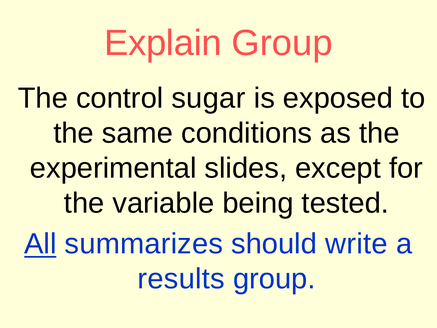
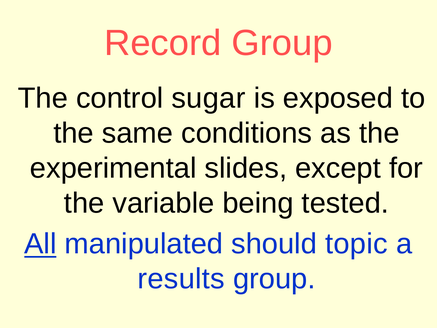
Explain: Explain -> Record (163, 43)
summarizes: summarizes -> manipulated (144, 244)
write: write -> topic (356, 244)
